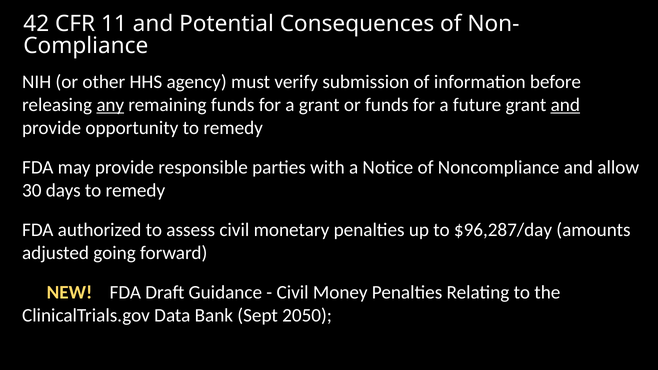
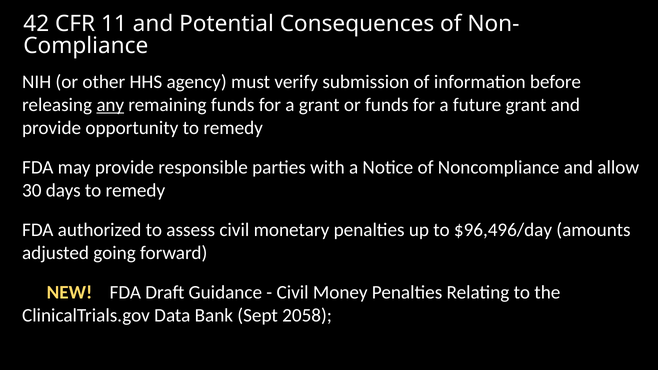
and underline: present -> none (565, 105)
$96,287/day: $96,287/day -> $96,496/day (503, 230)
2050: 2050 -> 2058 (307, 315)
